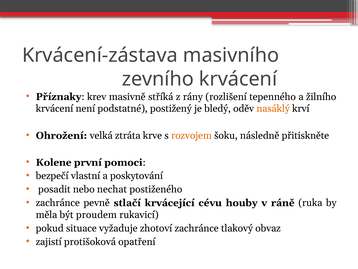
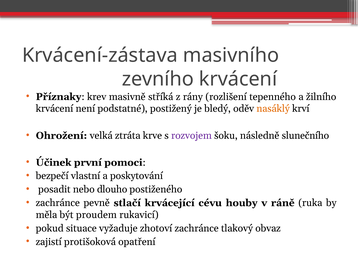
rozvojem colour: orange -> purple (191, 135)
přitiskněte: přitiskněte -> slunečního (305, 135)
Kolene: Kolene -> Účinek (54, 162)
nechat: nechat -> dlouho (112, 189)
